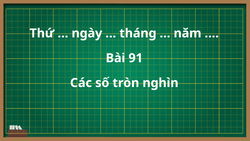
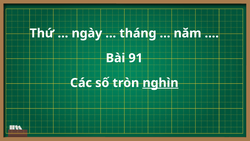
nghìn underline: none -> present (160, 83)
